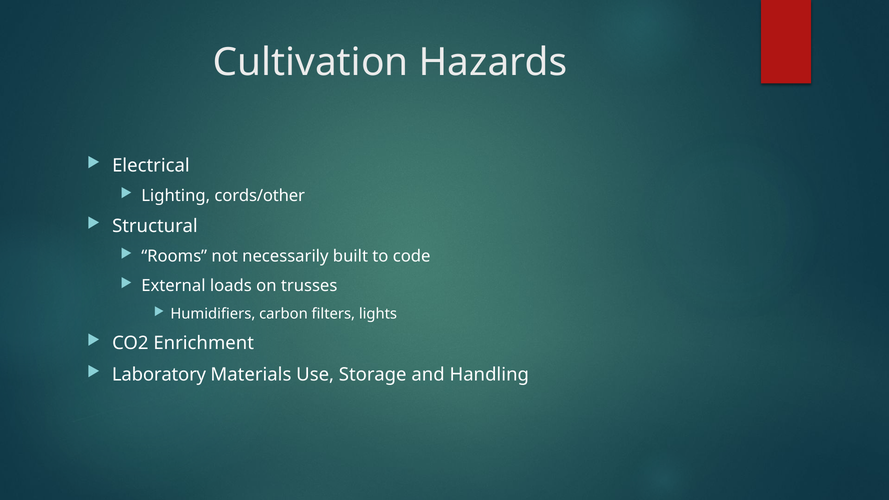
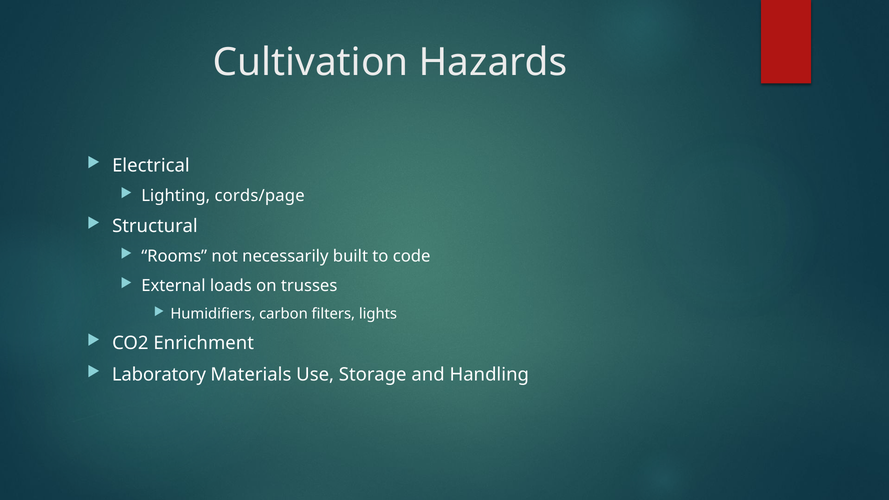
cords/other: cords/other -> cords/page (260, 196)
